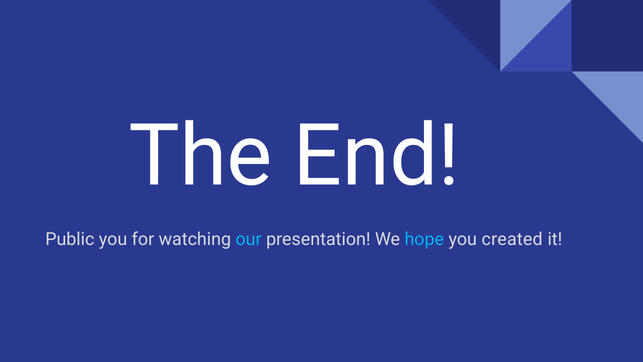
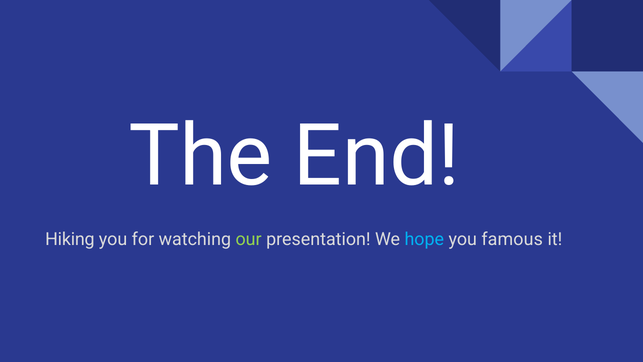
Public: Public -> Hiking (70, 239)
our colour: light blue -> light green (249, 239)
created: created -> famous (512, 239)
